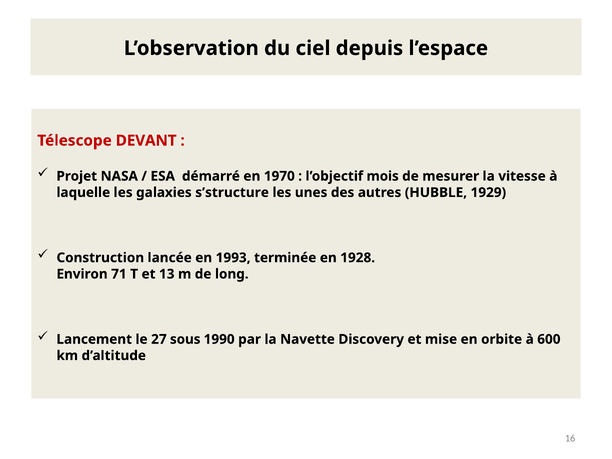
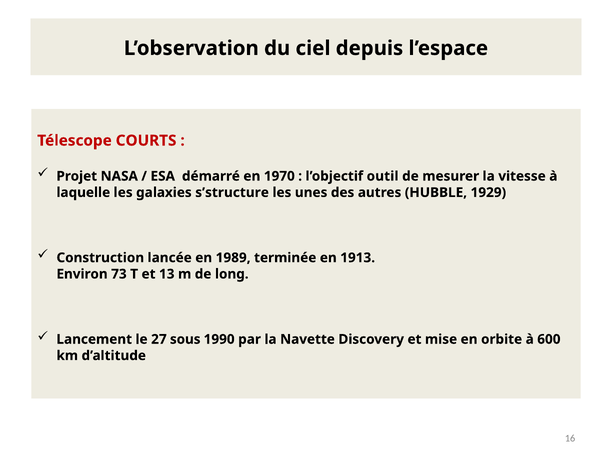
DEVANT: DEVANT -> COURTS (146, 141)
mois: mois -> outil (383, 176)
1993: 1993 -> 1989 (233, 258)
1928: 1928 -> 1913 (358, 258)
71: 71 -> 73 (119, 274)
